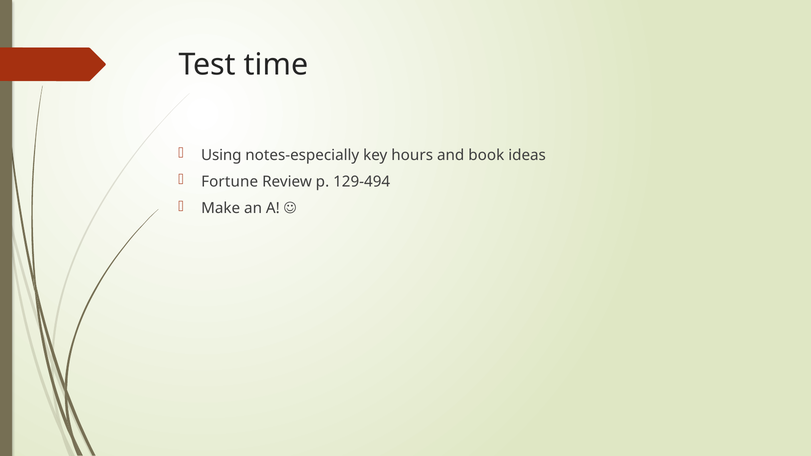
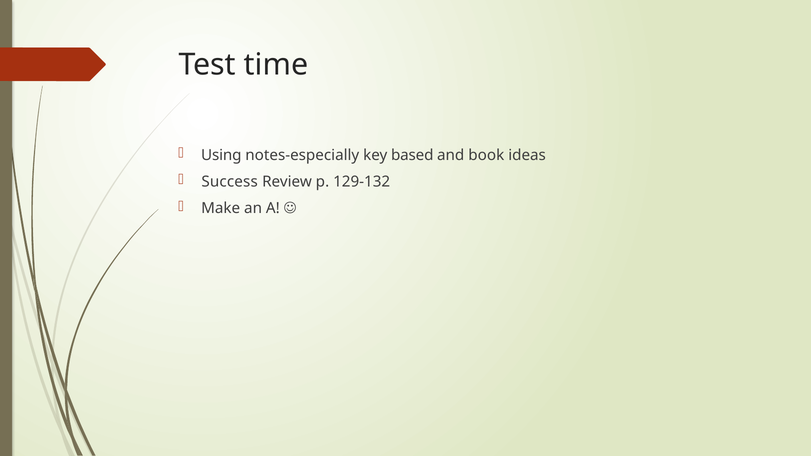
hours: hours -> based (412, 155)
Fortune: Fortune -> Success (230, 182)
129-494: 129-494 -> 129-132 (362, 182)
